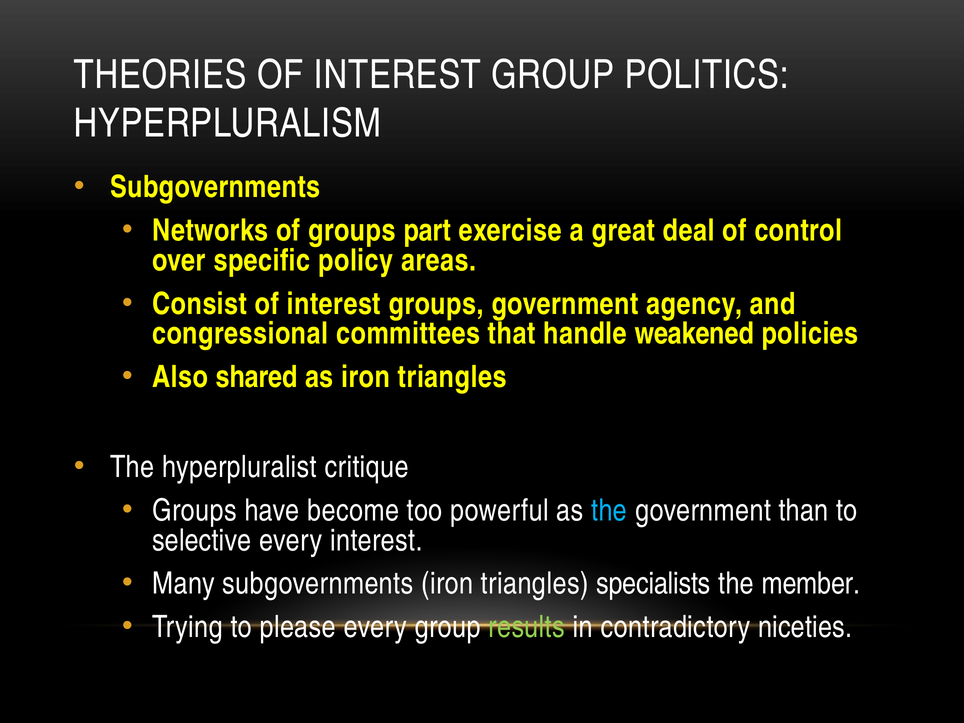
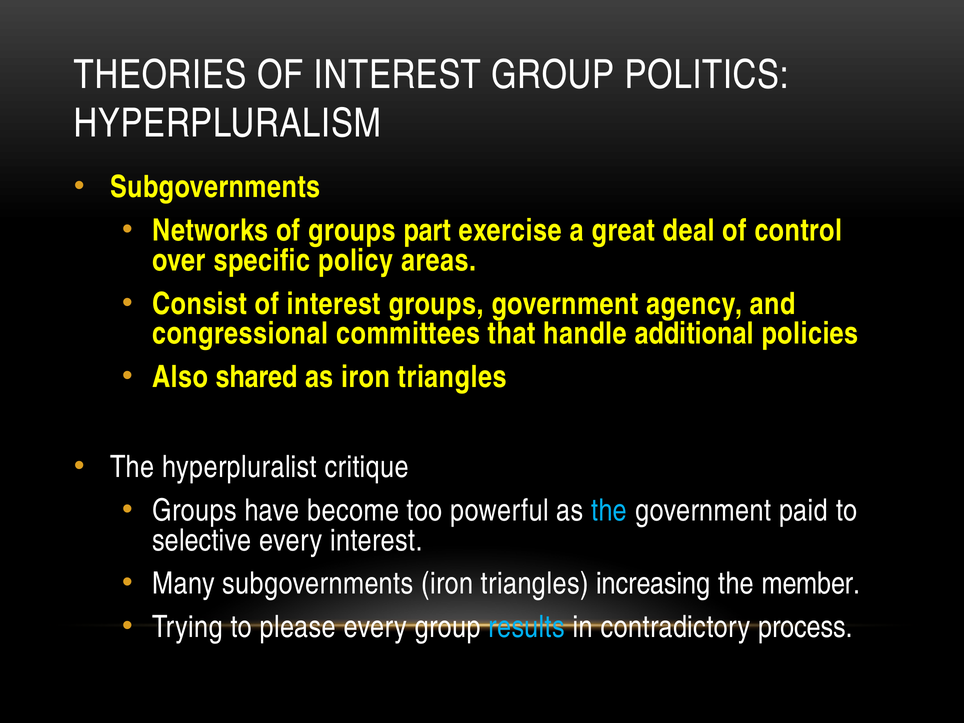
weakened: weakened -> additional (694, 334)
than: than -> paid (803, 510)
specialists: specialists -> increasing (653, 584)
results colour: light green -> light blue (527, 627)
niceties: niceties -> process (805, 627)
